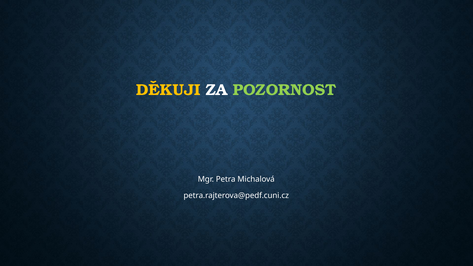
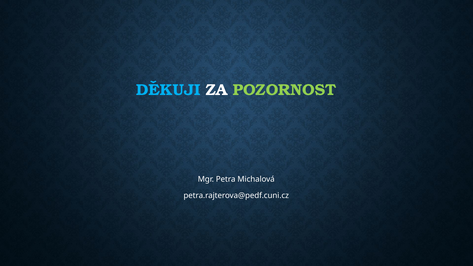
DĚKUJI colour: yellow -> light blue (168, 90)
